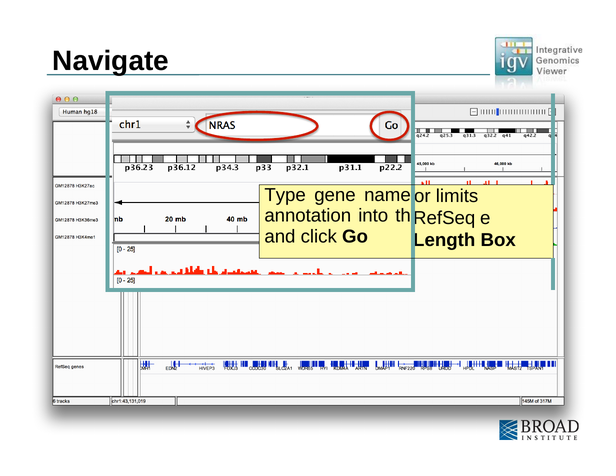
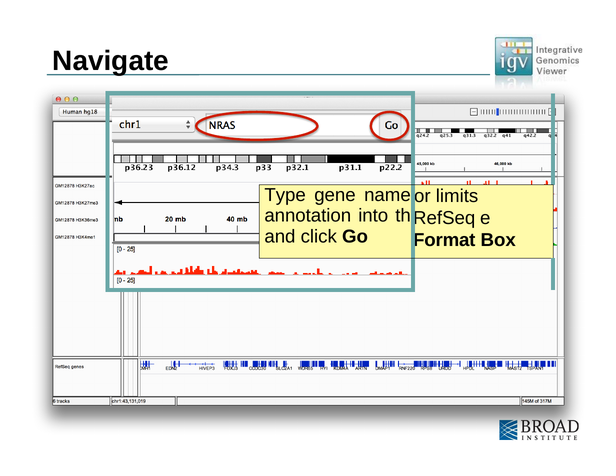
Length: Length -> Format (444, 240)
